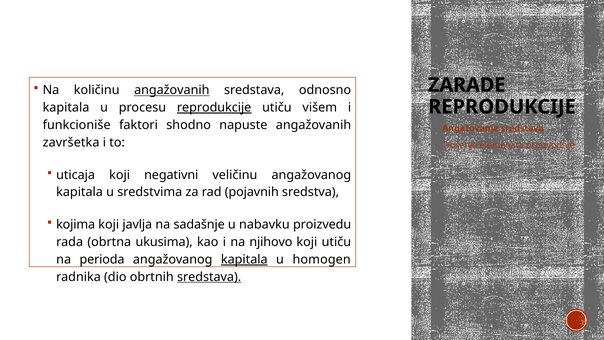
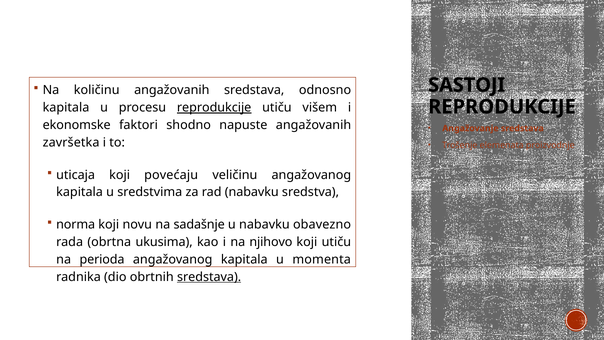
ZARADE: ZARADE -> SASTOJI (467, 85)
angažovanih underline: present -> none (172, 90)
funkcioniše: funkcioniše -> ekonomske (77, 125)
negativni: negativni -> povećaju (171, 175)
rad pojavnih: pojavnih -> nabavku (252, 192)
kojima: kojima -> norma (76, 225)
javlja: javlja -> novu (137, 225)
proizvedu: proizvedu -> obavezno (322, 225)
kapitala underline: present -> none (244, 259)
homogen: homogen -> momenta (322, 259)
